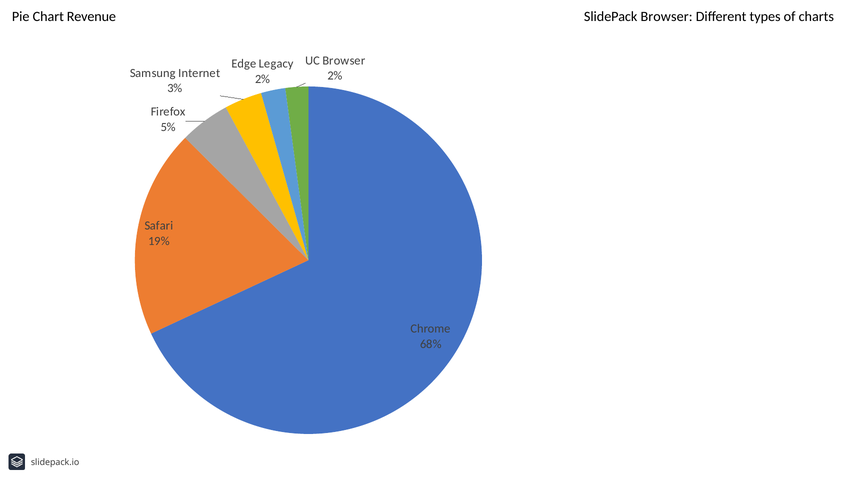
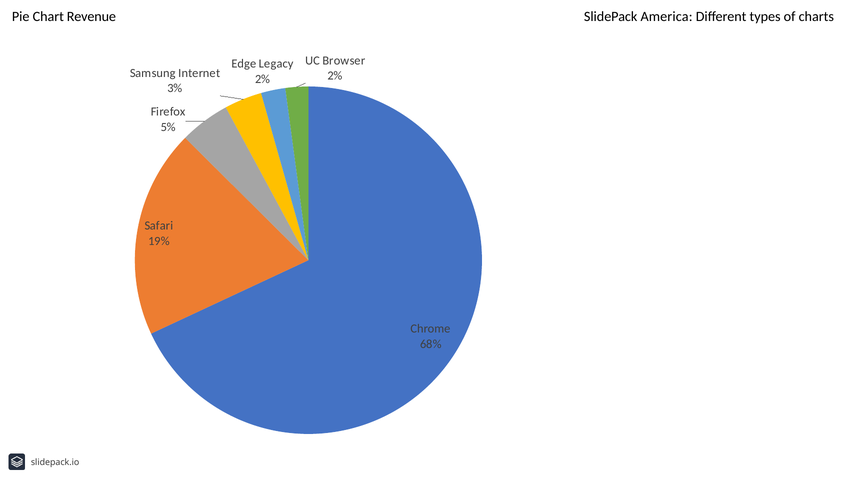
SlidePack Browser: Browser -> America (667, 17)
